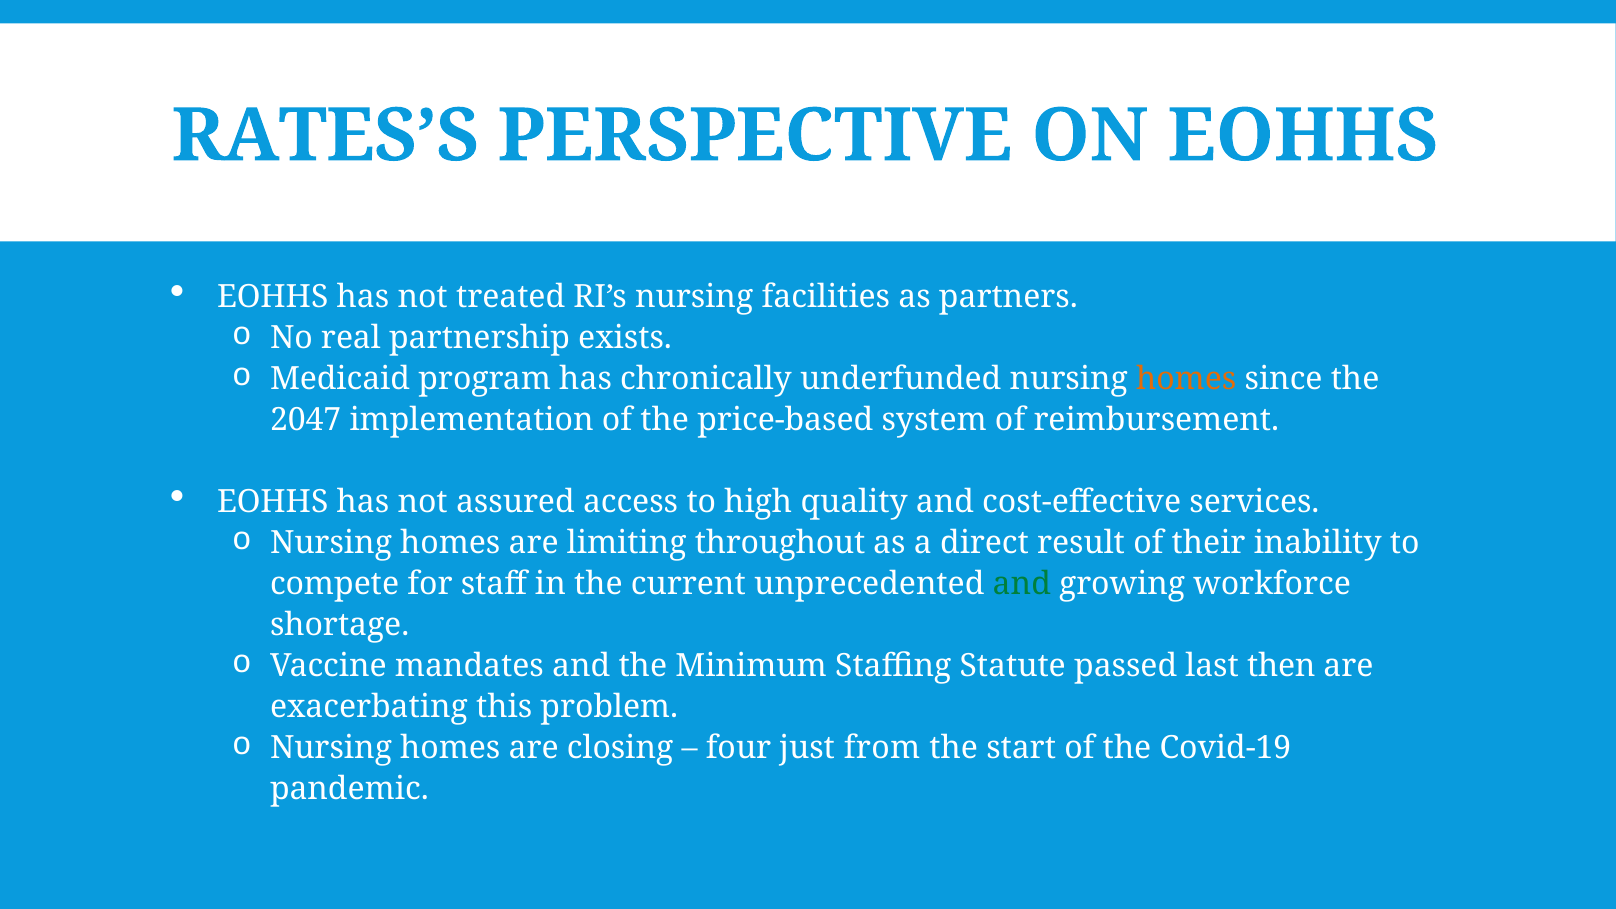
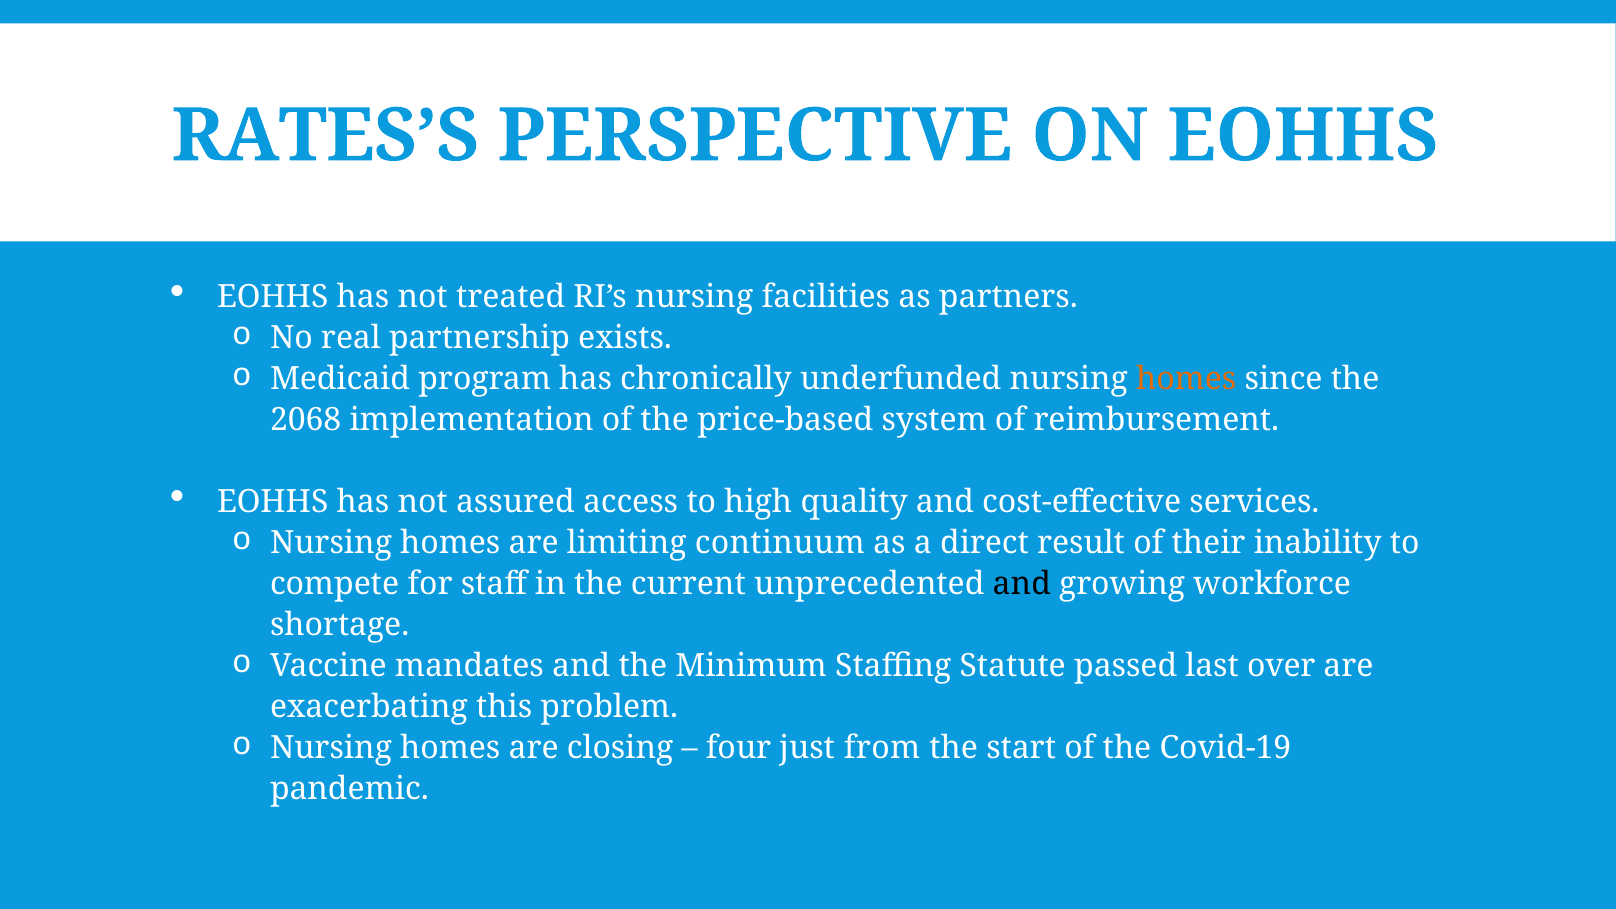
2047: 2047 -> 2068 (306, 420)
throughout: throughout -> continuum (780, 543)
and colour: green -> black (1022, 584)
then: then -> over (1281, 666)
